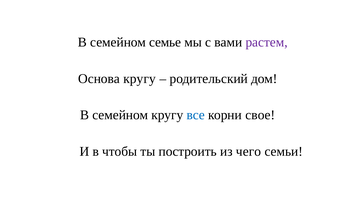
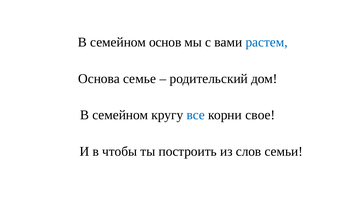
семье: семье -> основ (165, 42)
растем colour: purple -> blue (267, 42)
Основа кругу: кругу -> семье (140, 79)
чего: чего -> слов (249, 151)
